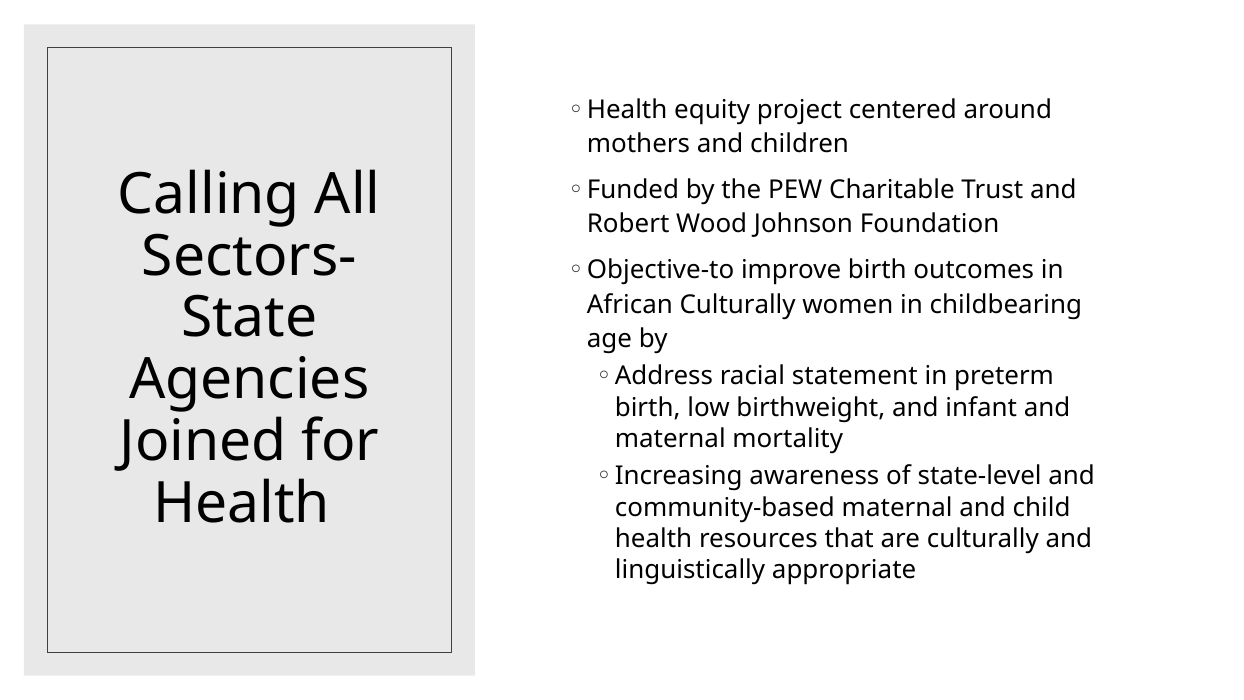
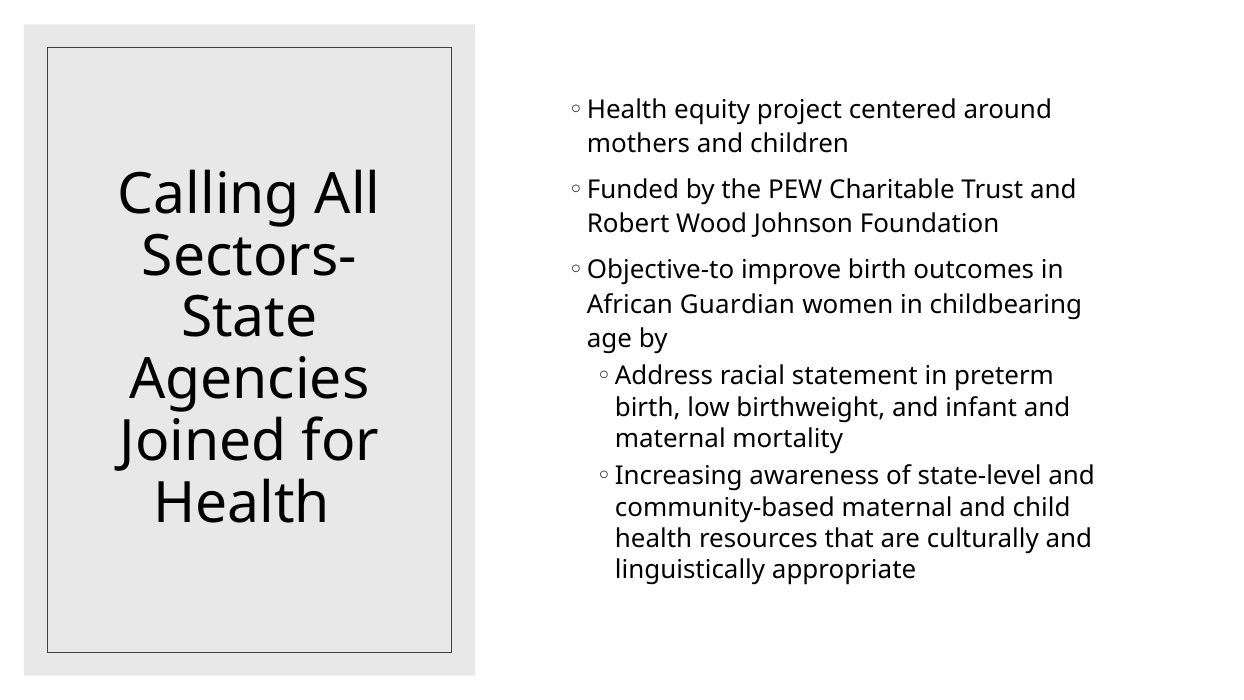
African Culturally: Culturally -> Guardian (737, 304)
